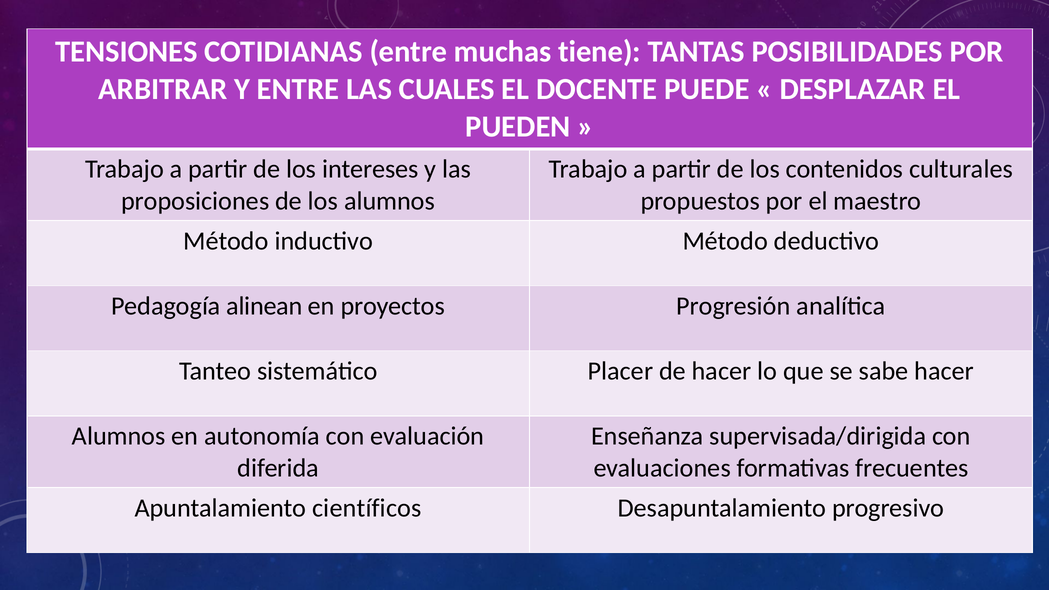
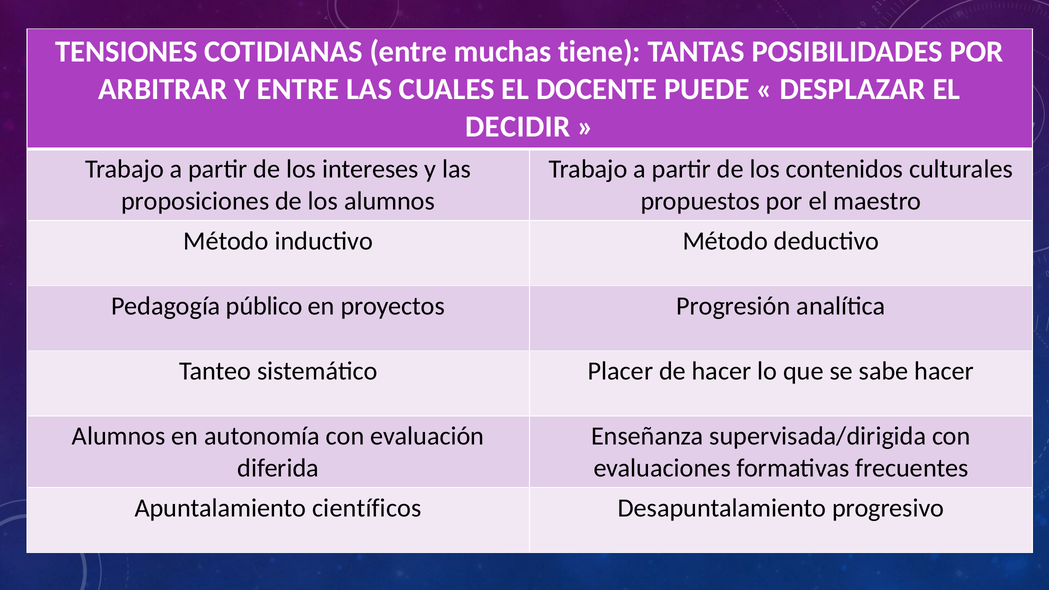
PUEDEN: PUEDEN -> DECIDIR (518, 126)
alinean: alinean -> público (264, 306)
